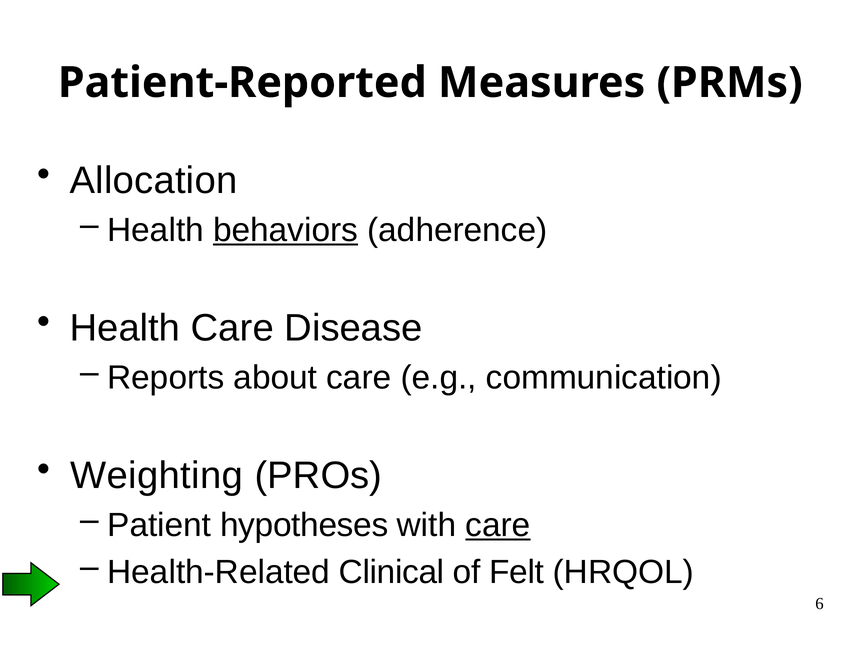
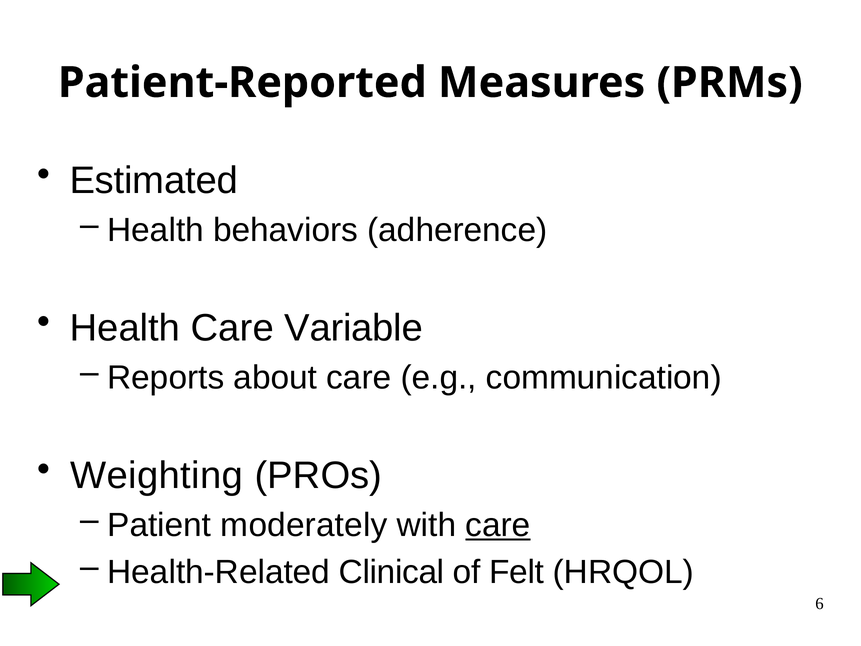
Allocation: Allocation -> Estimated (154, 181)
behaviors underline: present -> none (286, 230)
Disease: Disease -> Variable (354, 328)
hypotheses: hypotheses -> moderately (304, 525)
